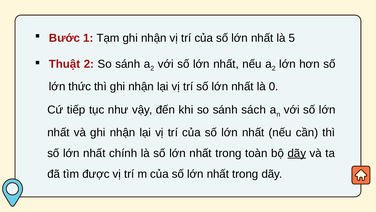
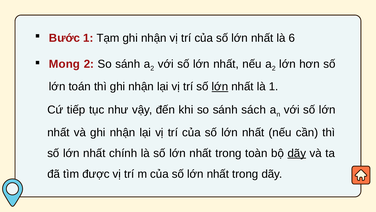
5: 5 -> 6 (292, 38)
Thuật: Thuật -> Mong (64, 64)
thức: thức -> toán (80, 86)
lớn underline: none -> present (220, 86)
là 0: 0 -> 1 (274, 86)
